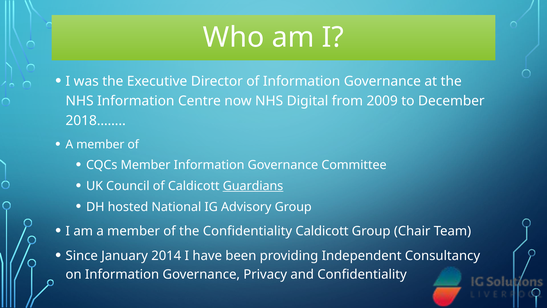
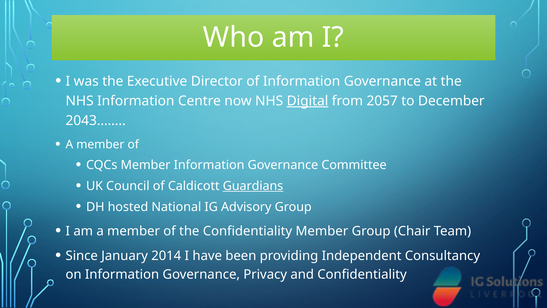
Digital underline: none -> present (308, 101)
2009: 2009 -> 2057 (382, 101)
2018……: 2018…… -> 2043…… (96, 120)
Confidentiality Caldicott: Caldicott -> Member (322, 231)
